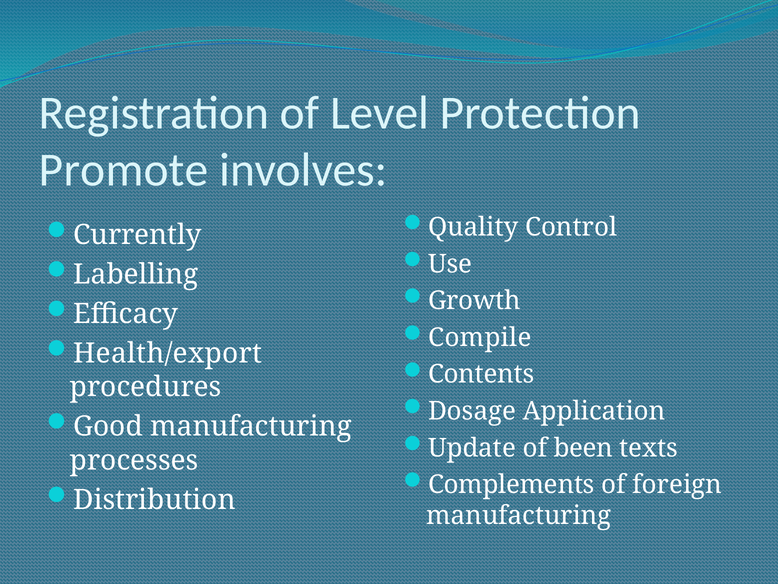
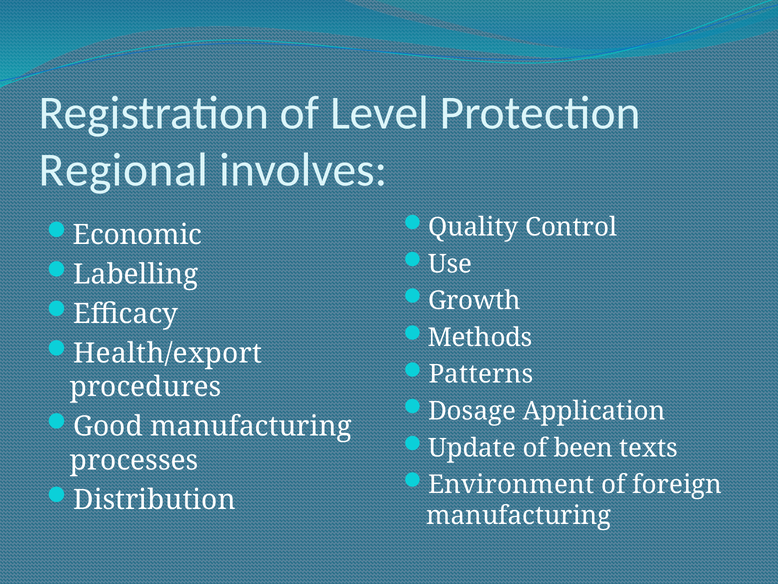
Promote: Promote -> Regional (124, 170)
Currently: Currently -> Economic (138, 235)
Compile: Compile -> Methods (480, 337)
Contents: Contents -> Patterns (481, 374)
Complements: Complements -> Environment (511, 484)
